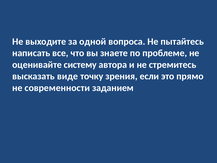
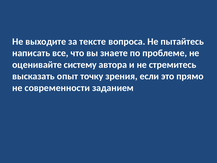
одной: одной -> тексте (93, 41)
виде: виде -> опыт (67, 76)
